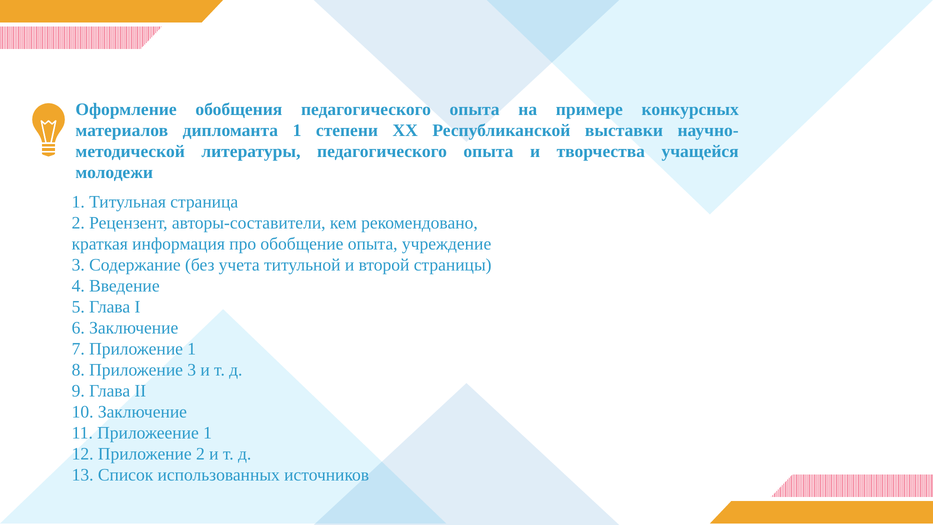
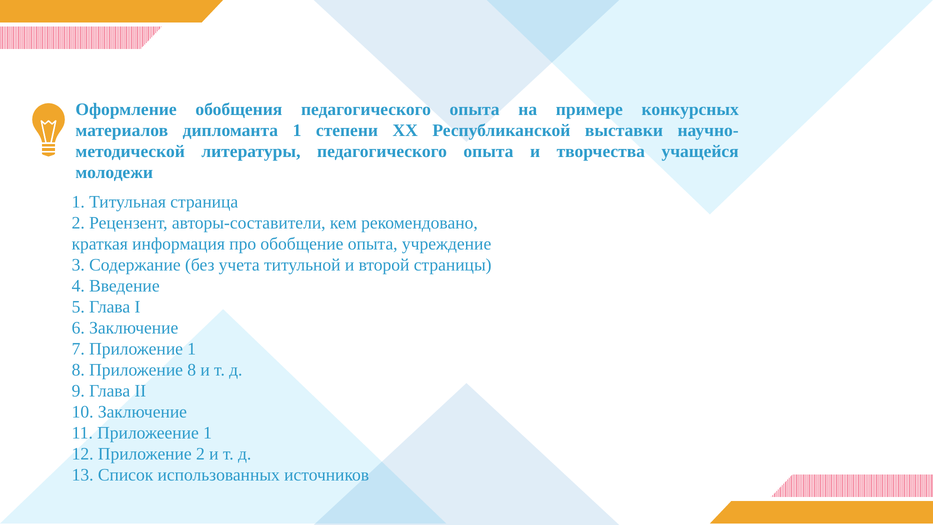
Приложение 3: 3 -> 8 (192, 370)
